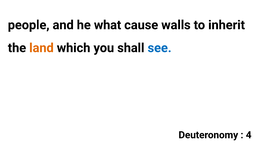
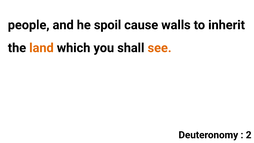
what: what -> spoil (108, 25)
see colour: blue -> orange (160, 48)
4: 4 -> 2 (249, 135)
